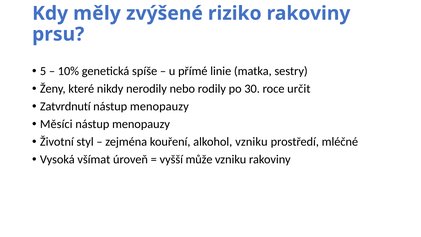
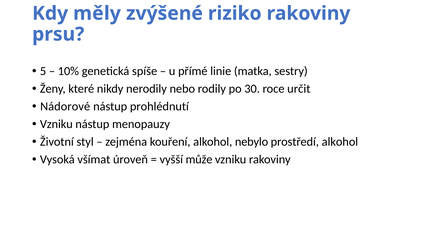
Zatvrdnutí: Zatvrdnutí -> Nádorové (65, 106)
menopauzy: menopauzy -> prohlédnutí (159, 106)
Měsíci: Měsíci -> Vzniku (56, 124)
alkohol vzniku: vzniku -> nebylo (252, 142)
prostředí mléčné: mléčné -> alkohol (340, 142)
